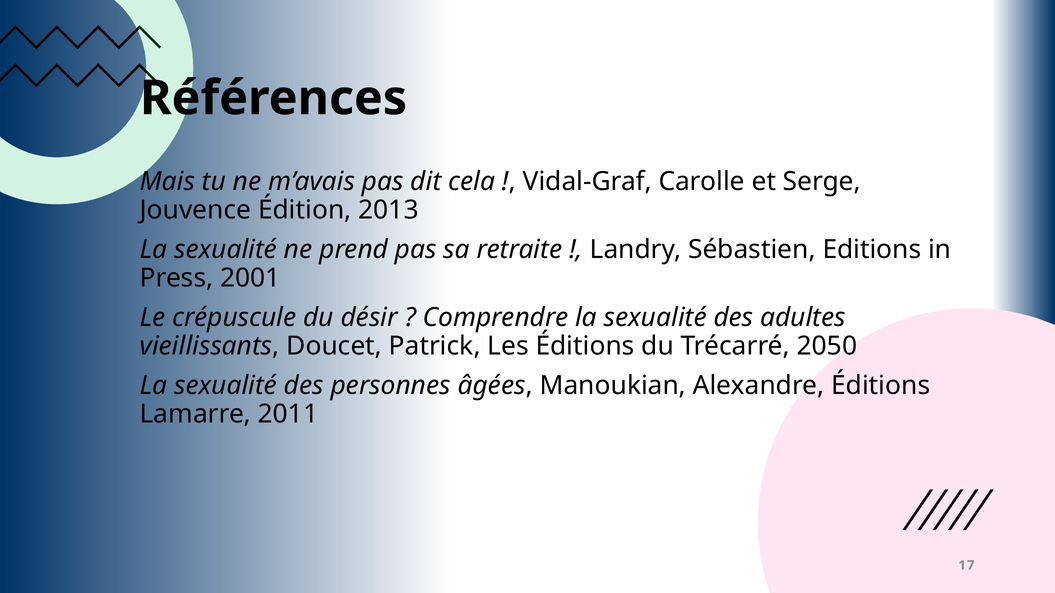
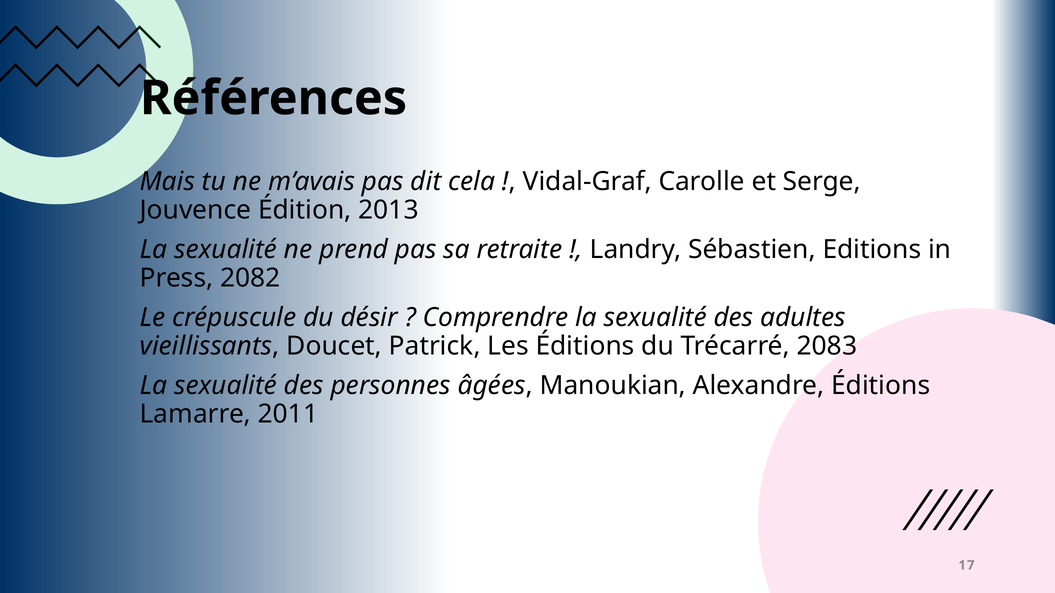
2001: 2001 -> 2082 (250, 278)
2050: 2050 -> 2083 (827, 346)
